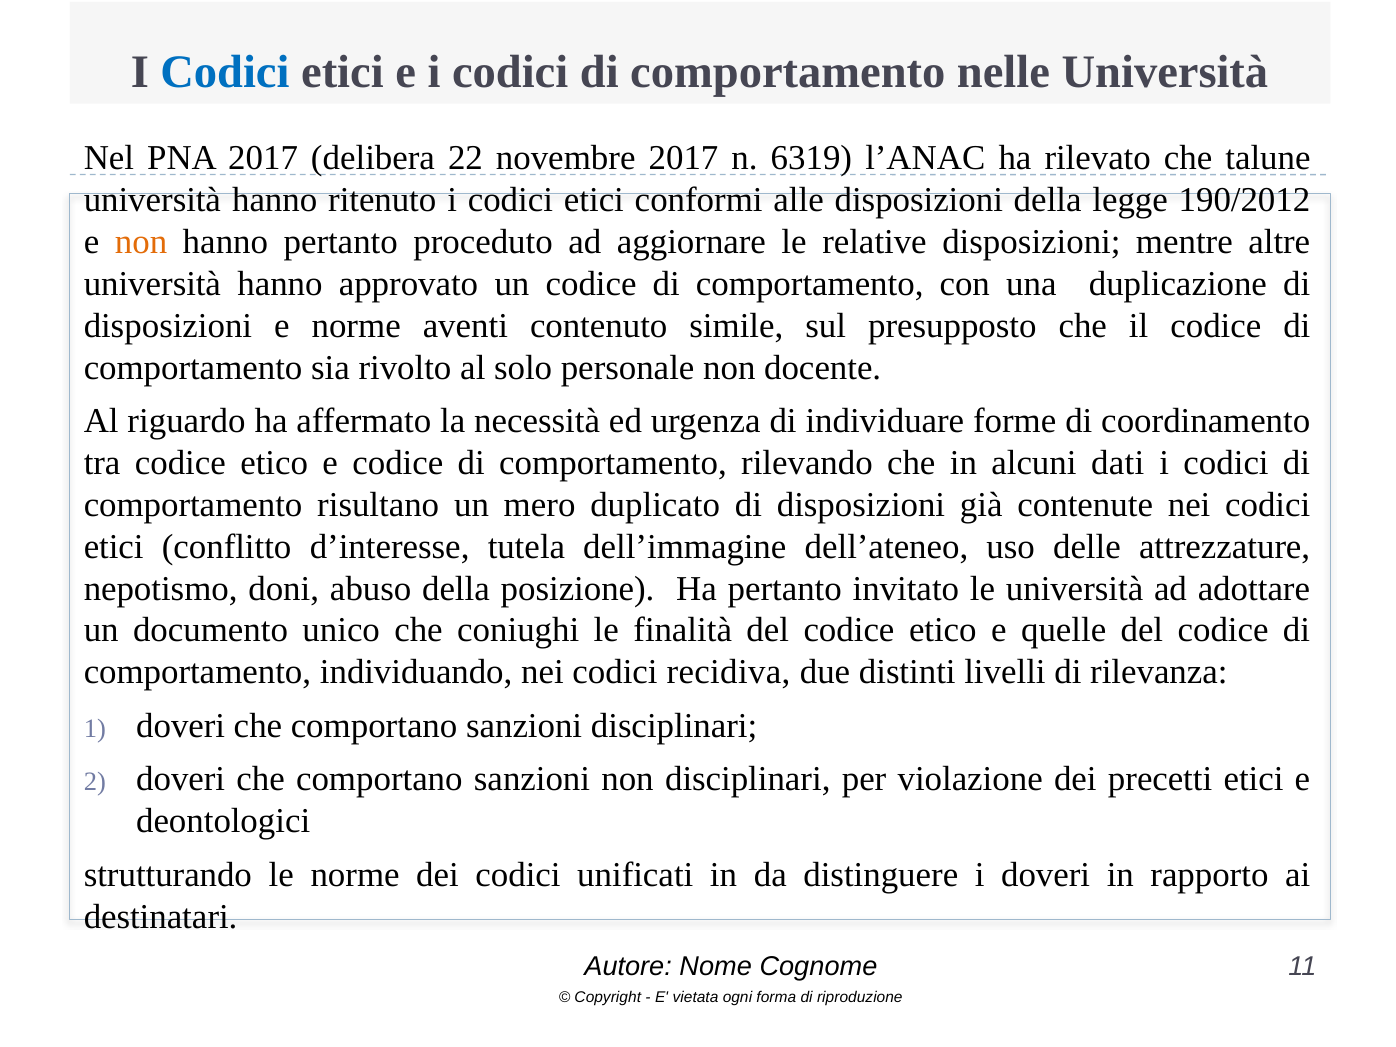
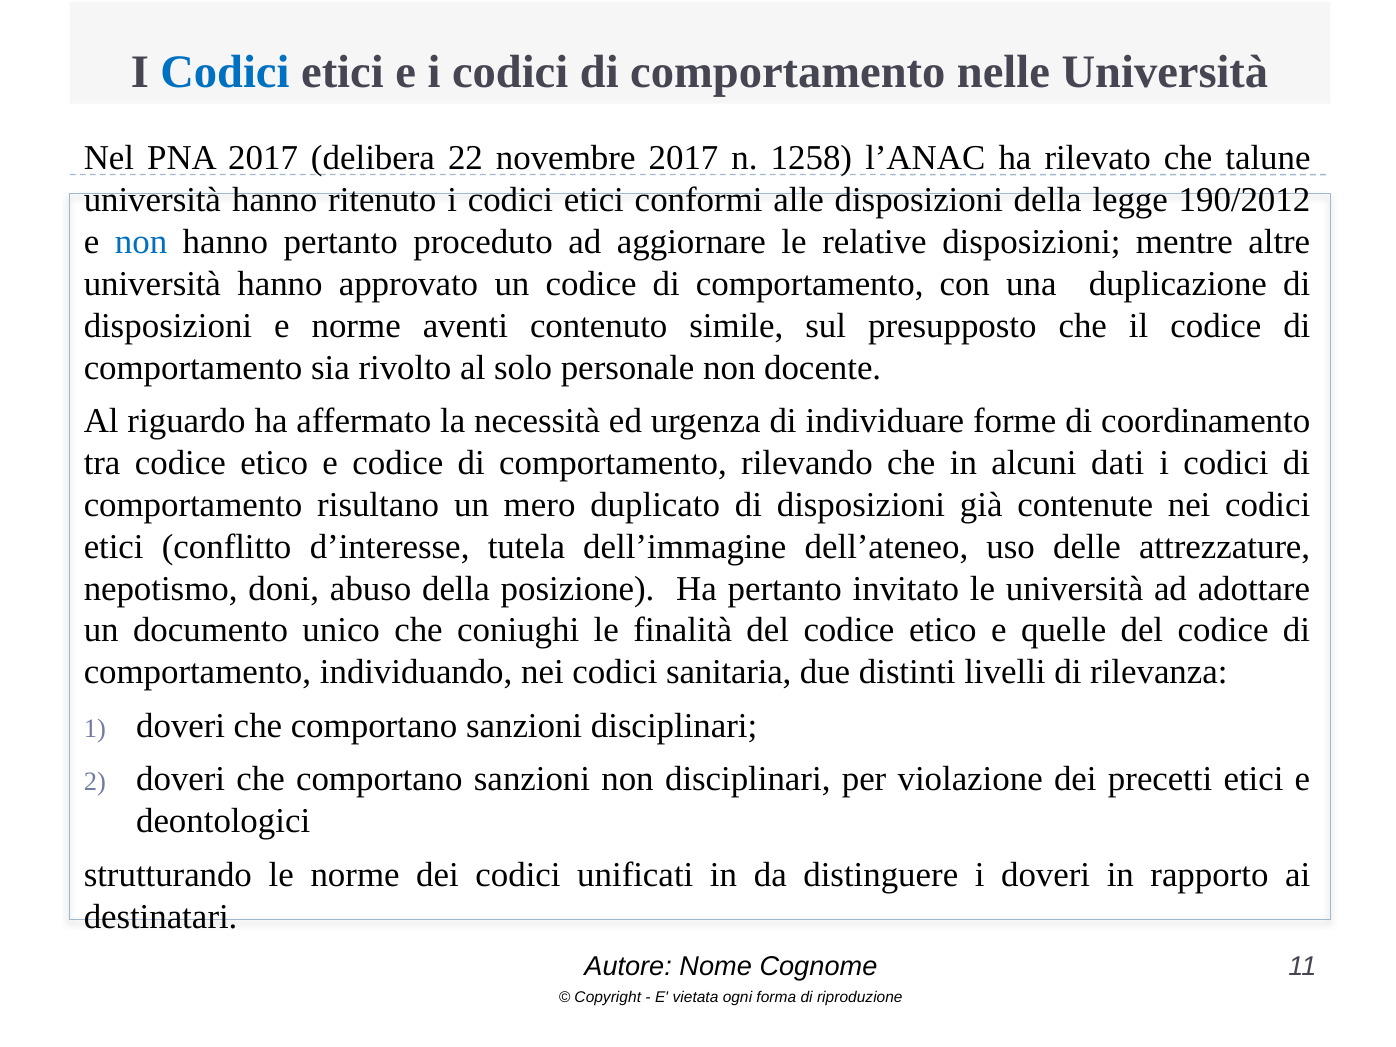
6319: 6319 -> 1258 (811, 158)
non colour: orange -> blue (141, 242)
recidiva: recidiva -> sanitaria (729, 672)
